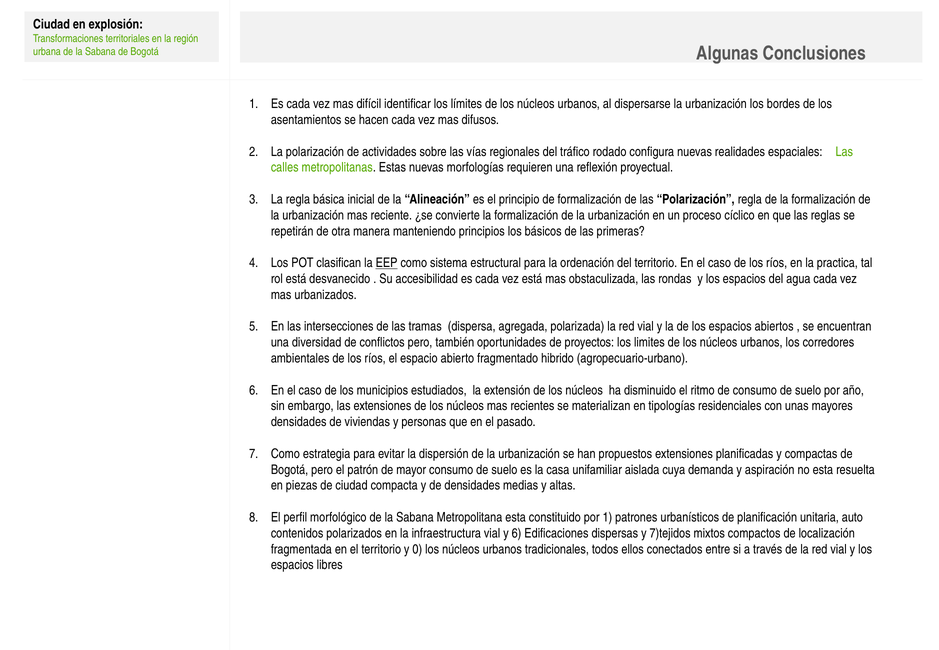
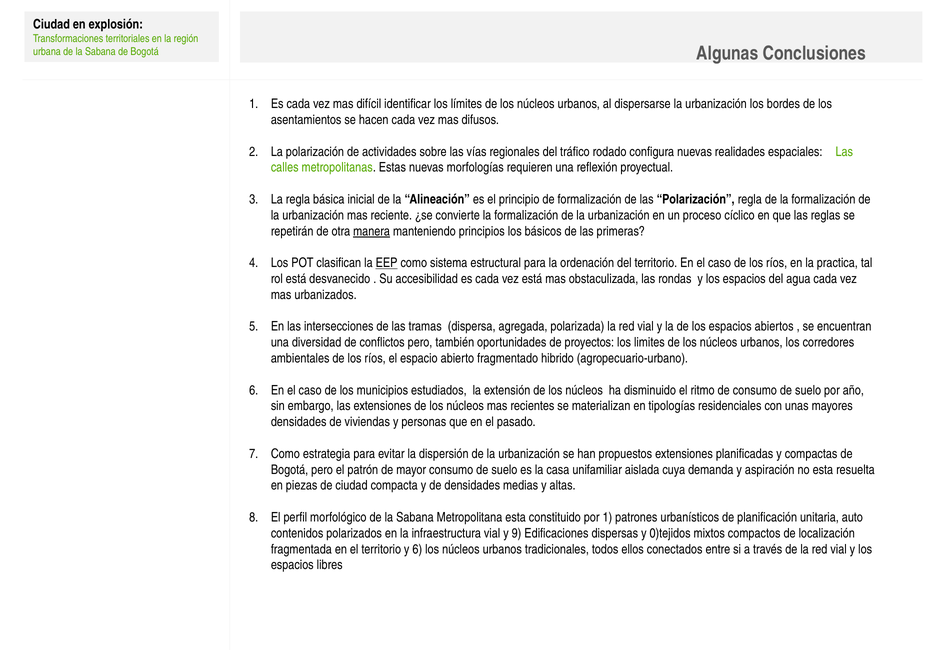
manera underline: none -> present (372, 231)
y 6: 6 -> 9 (517, 533)
7)tejidos: 7)tejidos -> 0)tejidos (670, 533)
y 0: 0 -> 6 (417, 549)
